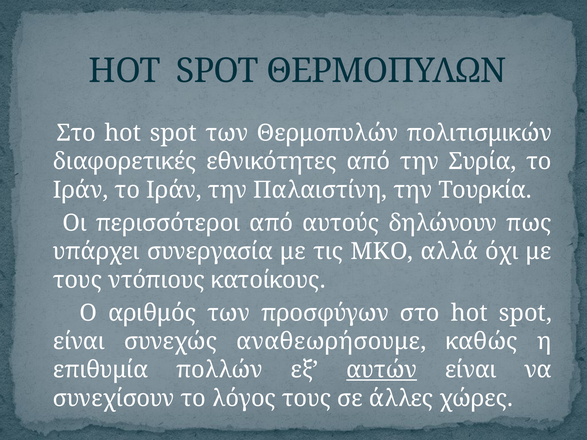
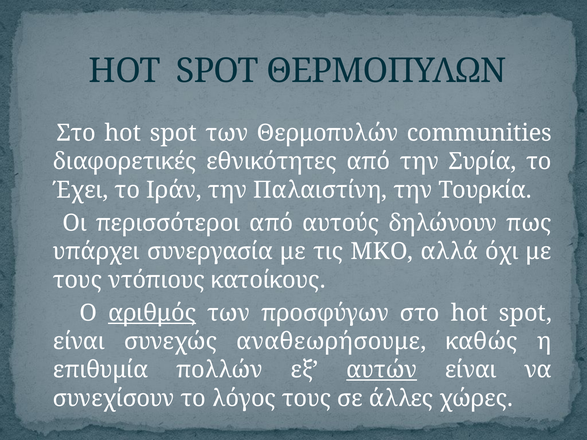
πολιτισμικών: πολιτισμικών -> communities (479, 133)
Ιράν: Ιράν -> Έχει (81, 190)
αριθμός underline: none -> present (152, 313)
